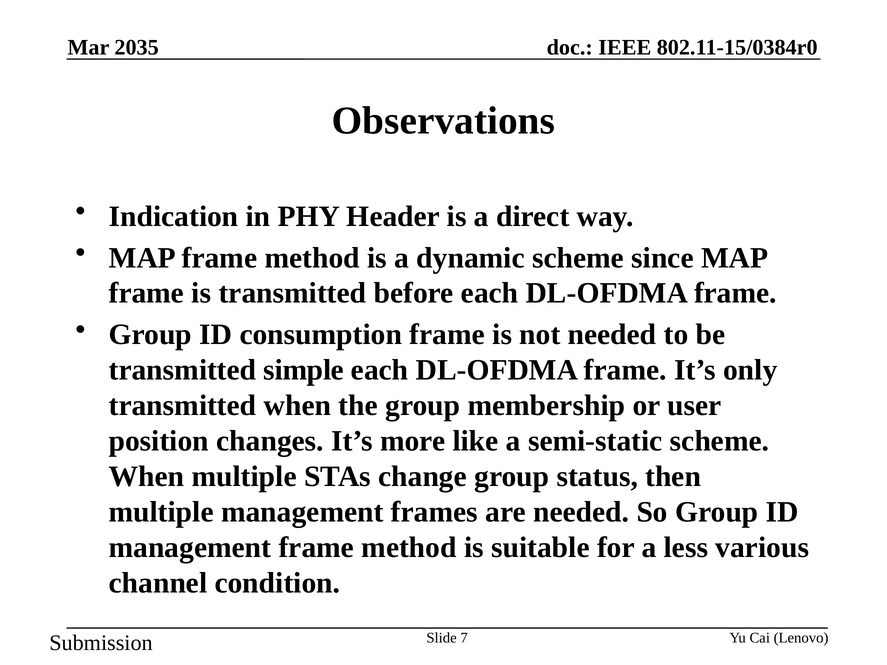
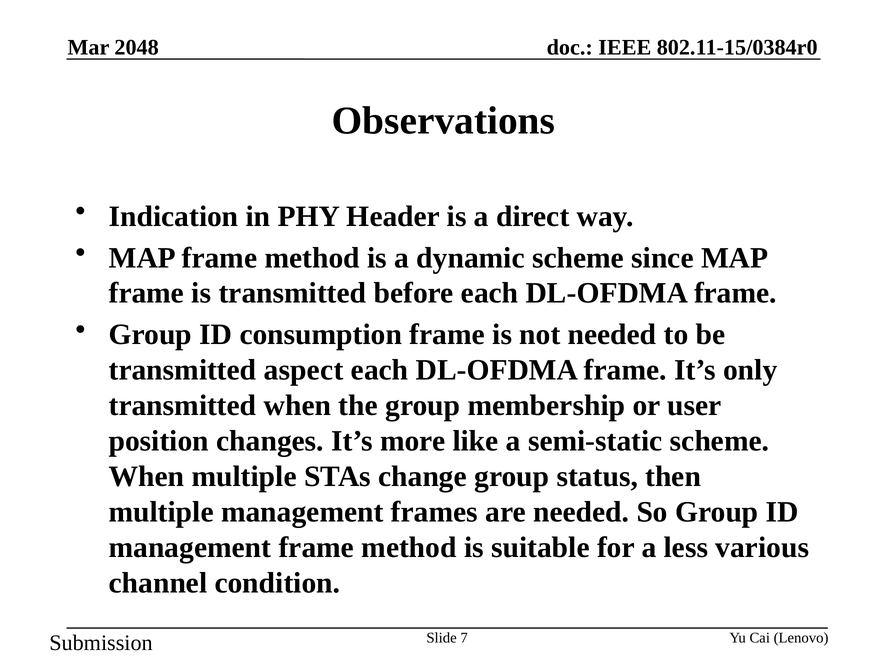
2035: 2035 -> 2048 (137, 47)
simple: simple -> aspect (304, 370)
